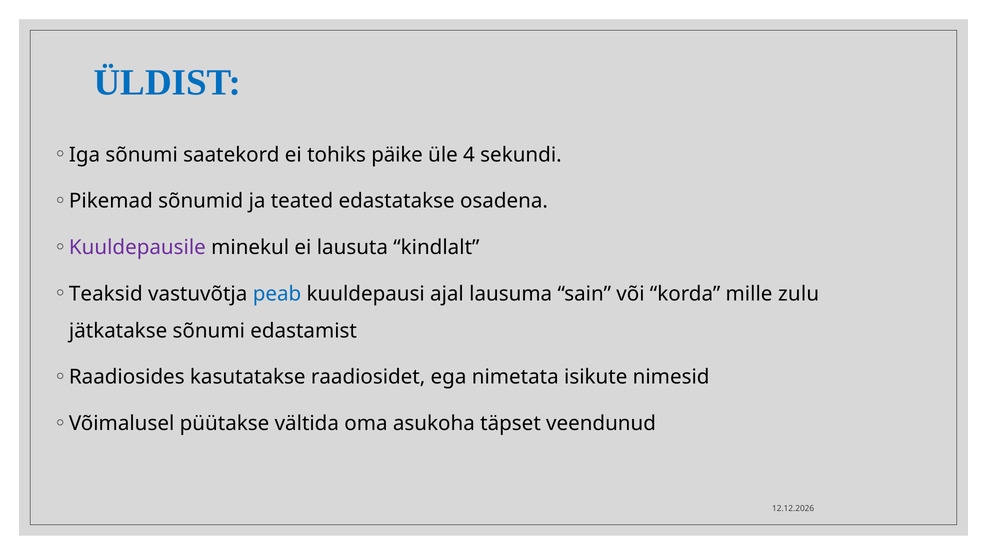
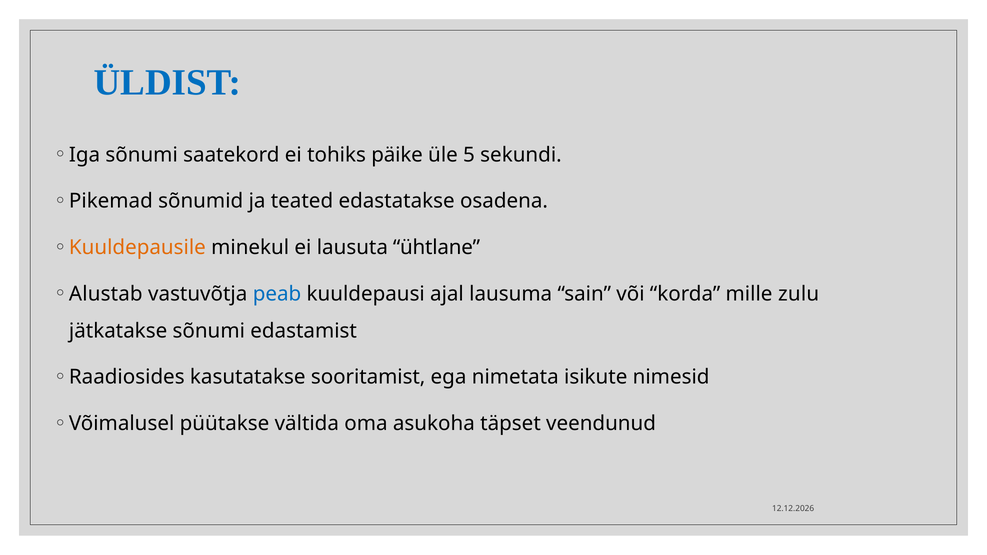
4: 4 -> 5 (469, 155)
Kuuldepausile colour: purple -> orange (137, 248)
kindlalt: kindlalt -> ühtlane (436, 248)
Teaksid: Teaksid -> Alustab (106, 294)
raadiosidet: raadiosidet -> sooritamist (368, 377)
